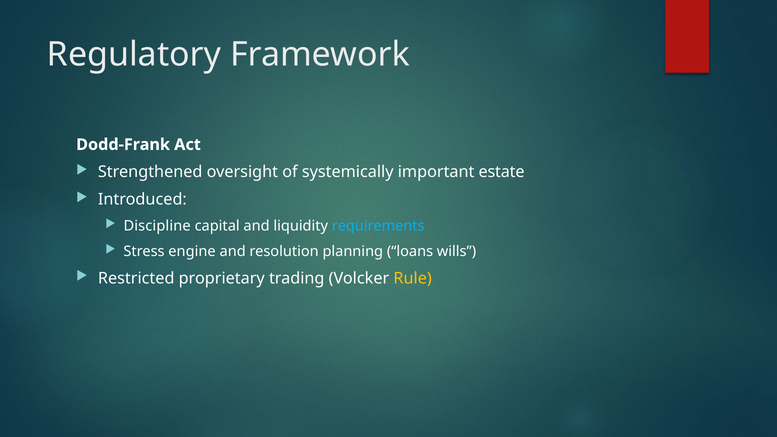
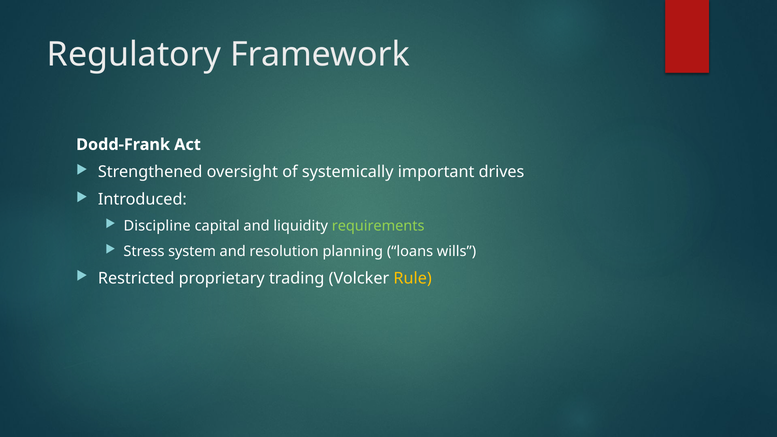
estate: estate -> drives (502, 172)
requirements colour: light blue -> light green (378, 226)
engine: engine -> system (192, 252)
